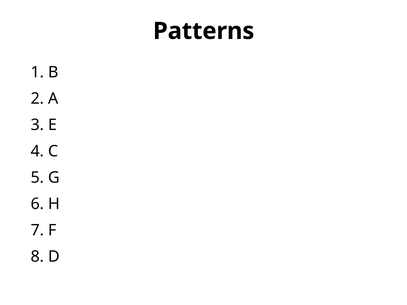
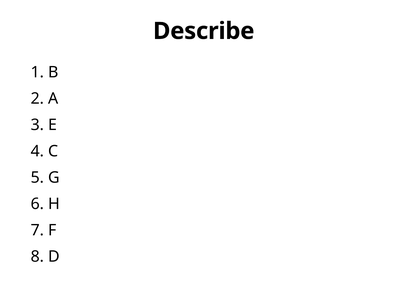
Patterns: Patterns -> Describe (204, 31)
